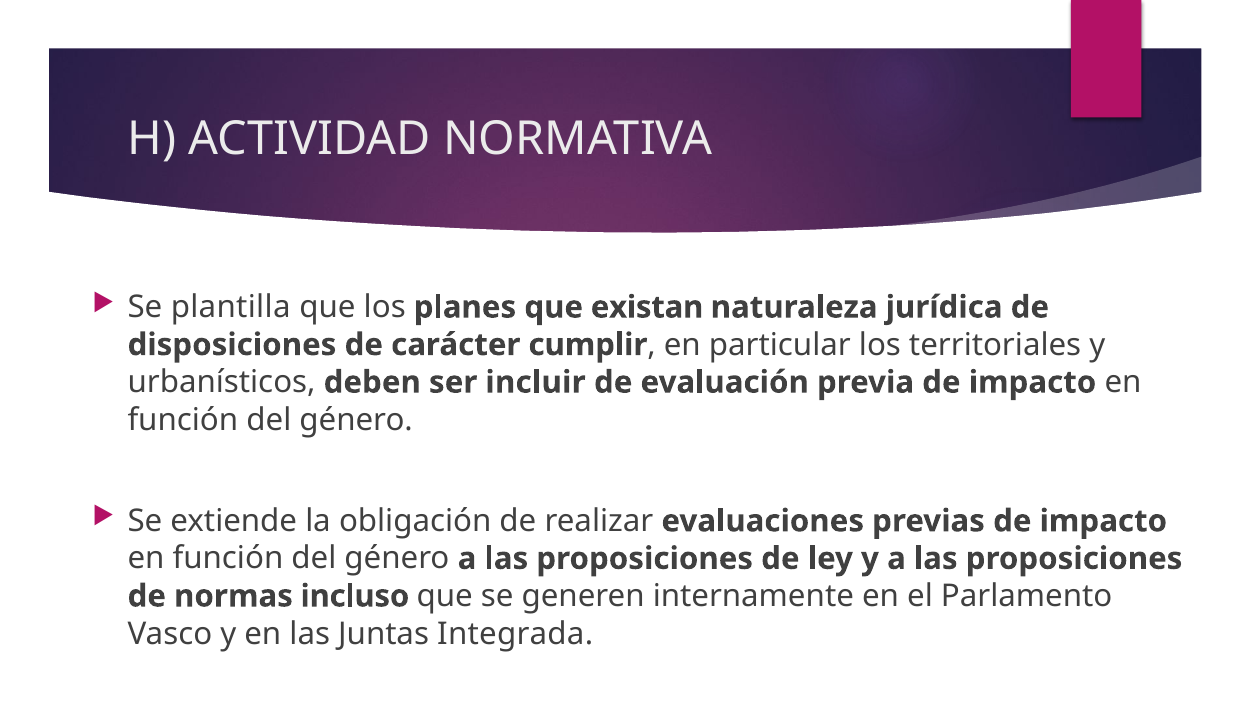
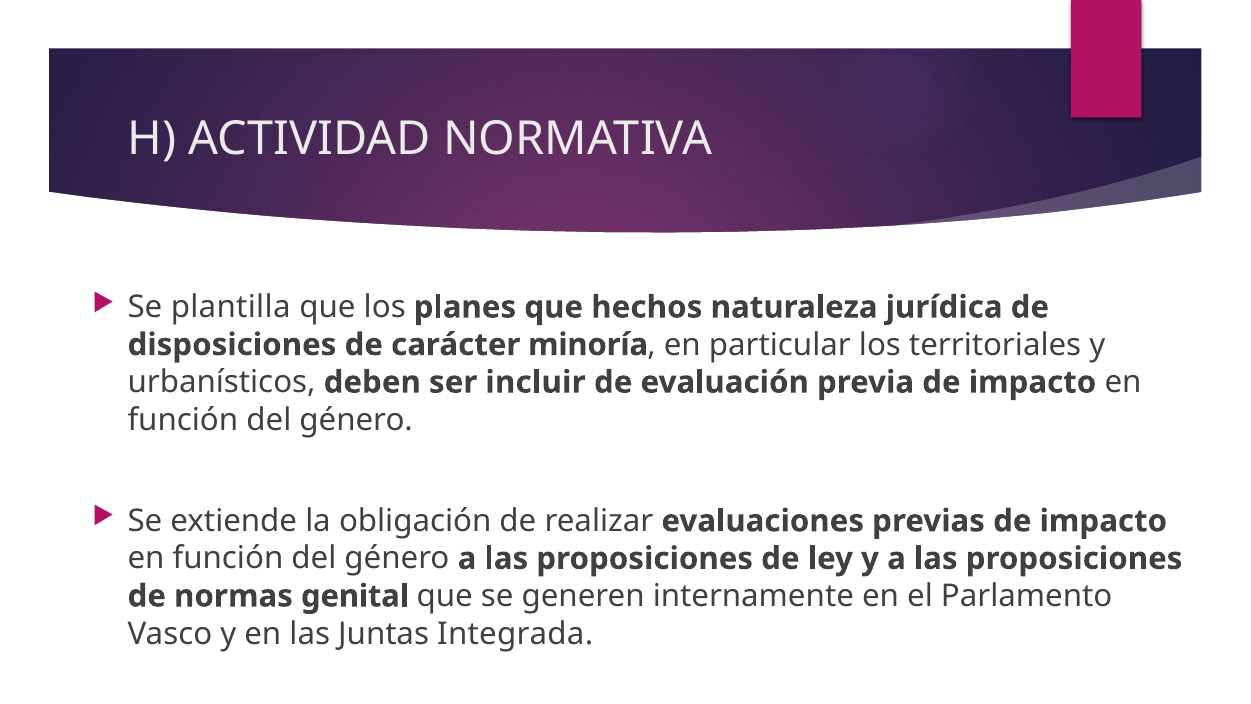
existan: existan -> hechos (647, 307)
cumplir: cumplir -> minoría (588, 345)
incluso: incluso -> genital (355, 596)
